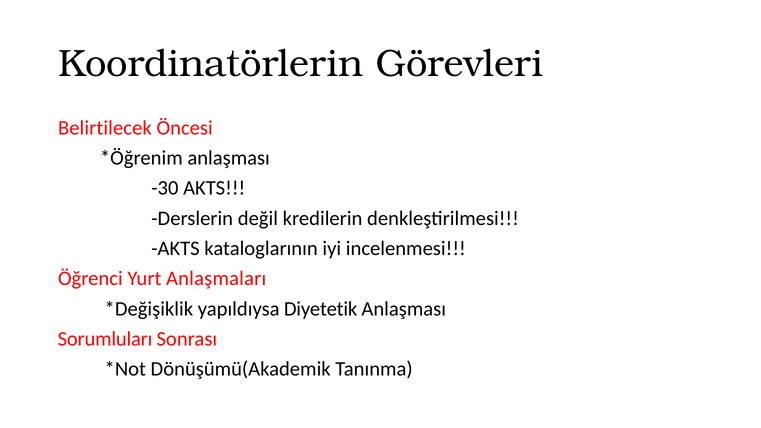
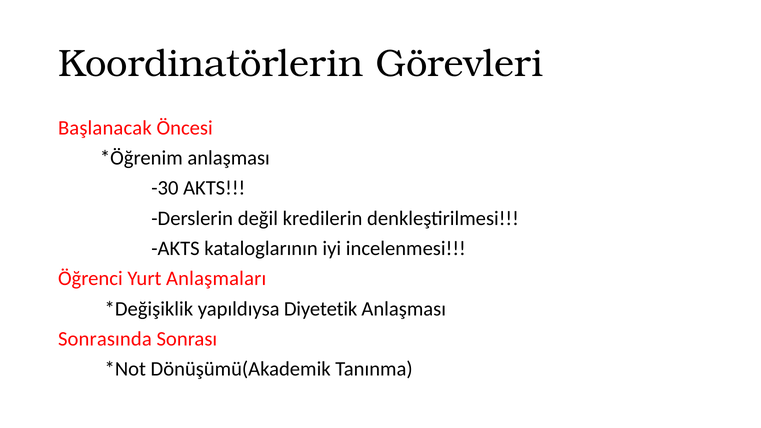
Belirtilecek: Belirtilecek -> Başlanacak (105, 128)
Sorumluları: Sorumluları -> Sonrasında (105, 339)
